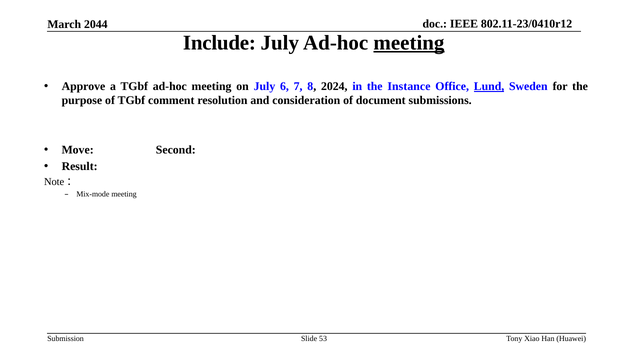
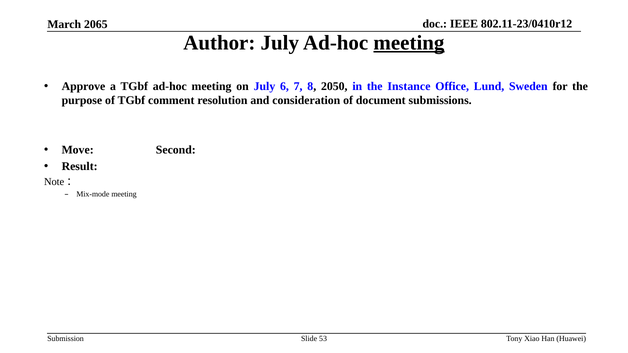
2044: 2044 -> 2065 (96, 24)
Include: Include -> Author (219, 43)
2024: 2024 -> 2050 (334, 86)
Lund underline: present -> none (489, 86)
